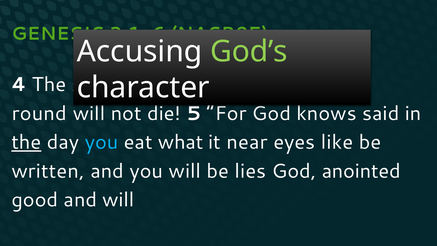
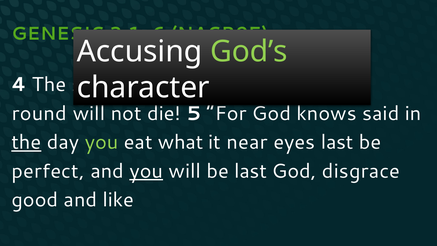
you colour: light blue -> light green (102, 142)
eyes like: like -> last (337, 142)
written: written -> perfect (48, 171)
you underline: none -> present (146, 171)
be lies: lies -> last (251, 171)
anointed: anointed -> disgrace (361, 171)
and will: will -> like (118, 200)
